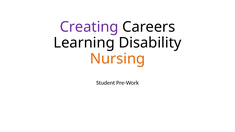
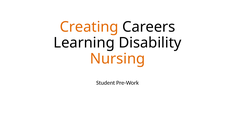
Creating colour: purple -> orange (89, 27)
